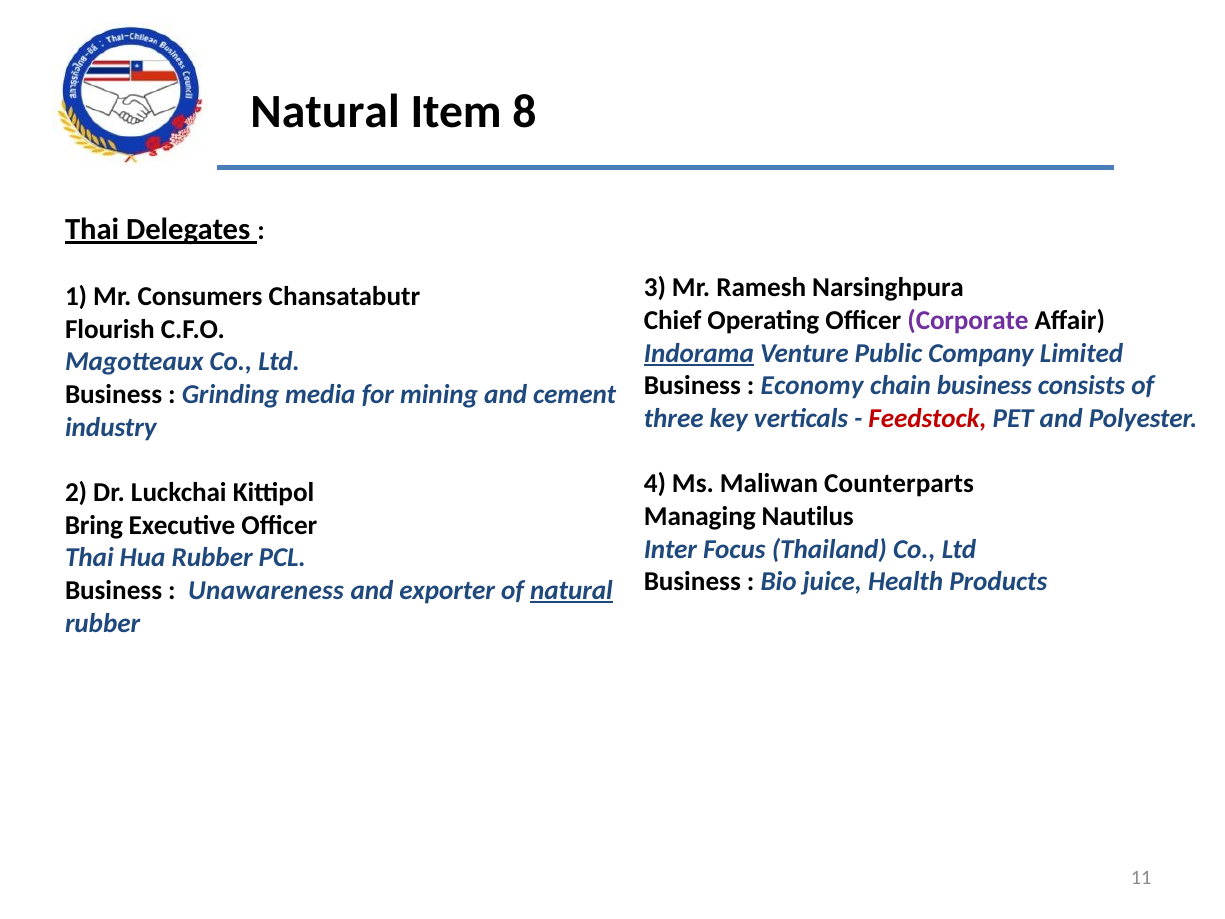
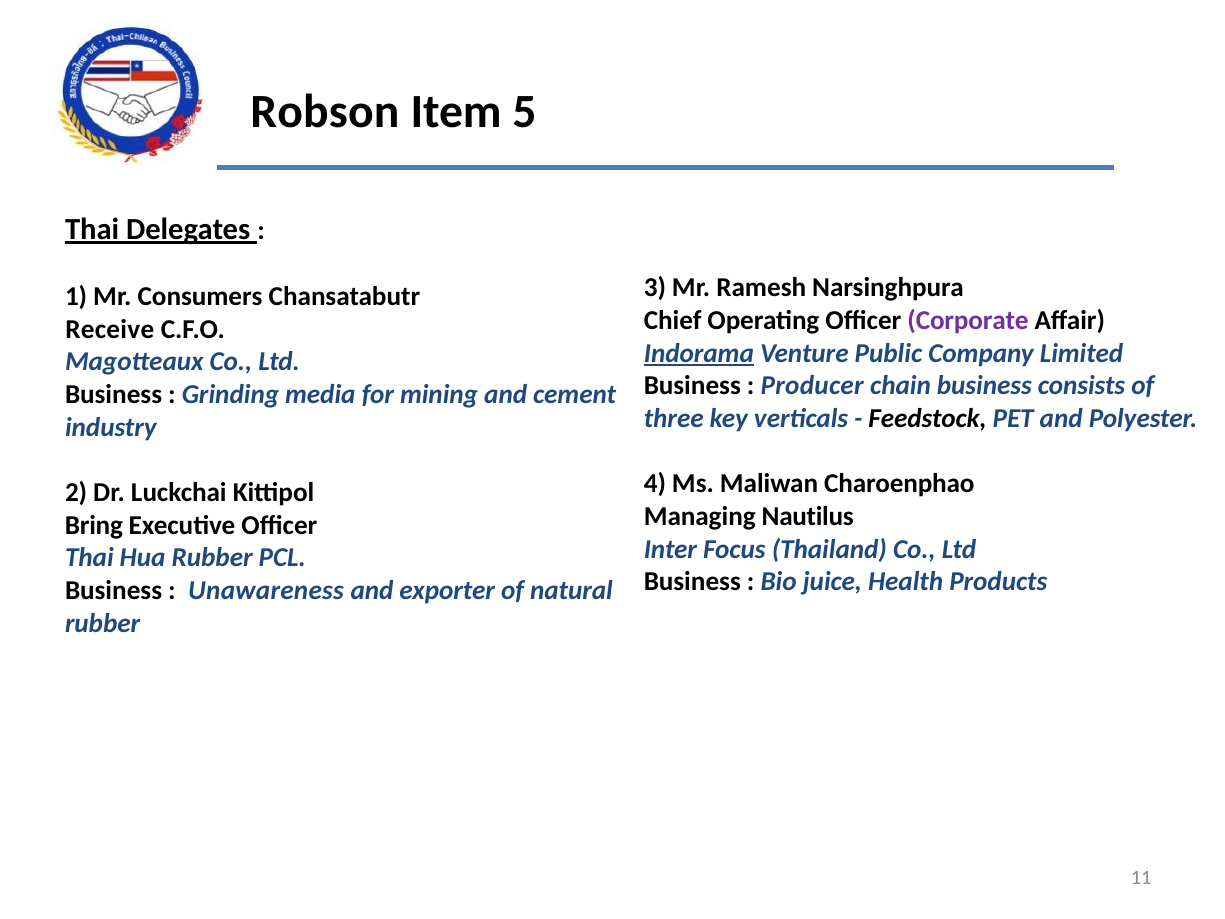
Natural: Natural -> Robson (325, 111)
8: 8 -> 5 (524, 111)
Flourish: Flourish -> Receive (110, 329)
Economy: Economy -> Producer (812, 386)
Feedstock colour: red -> black (928, 418)
Counterparts: Counterparts -> Charoenphao (899, 484)
natural underline: present -> none (571, 590)
